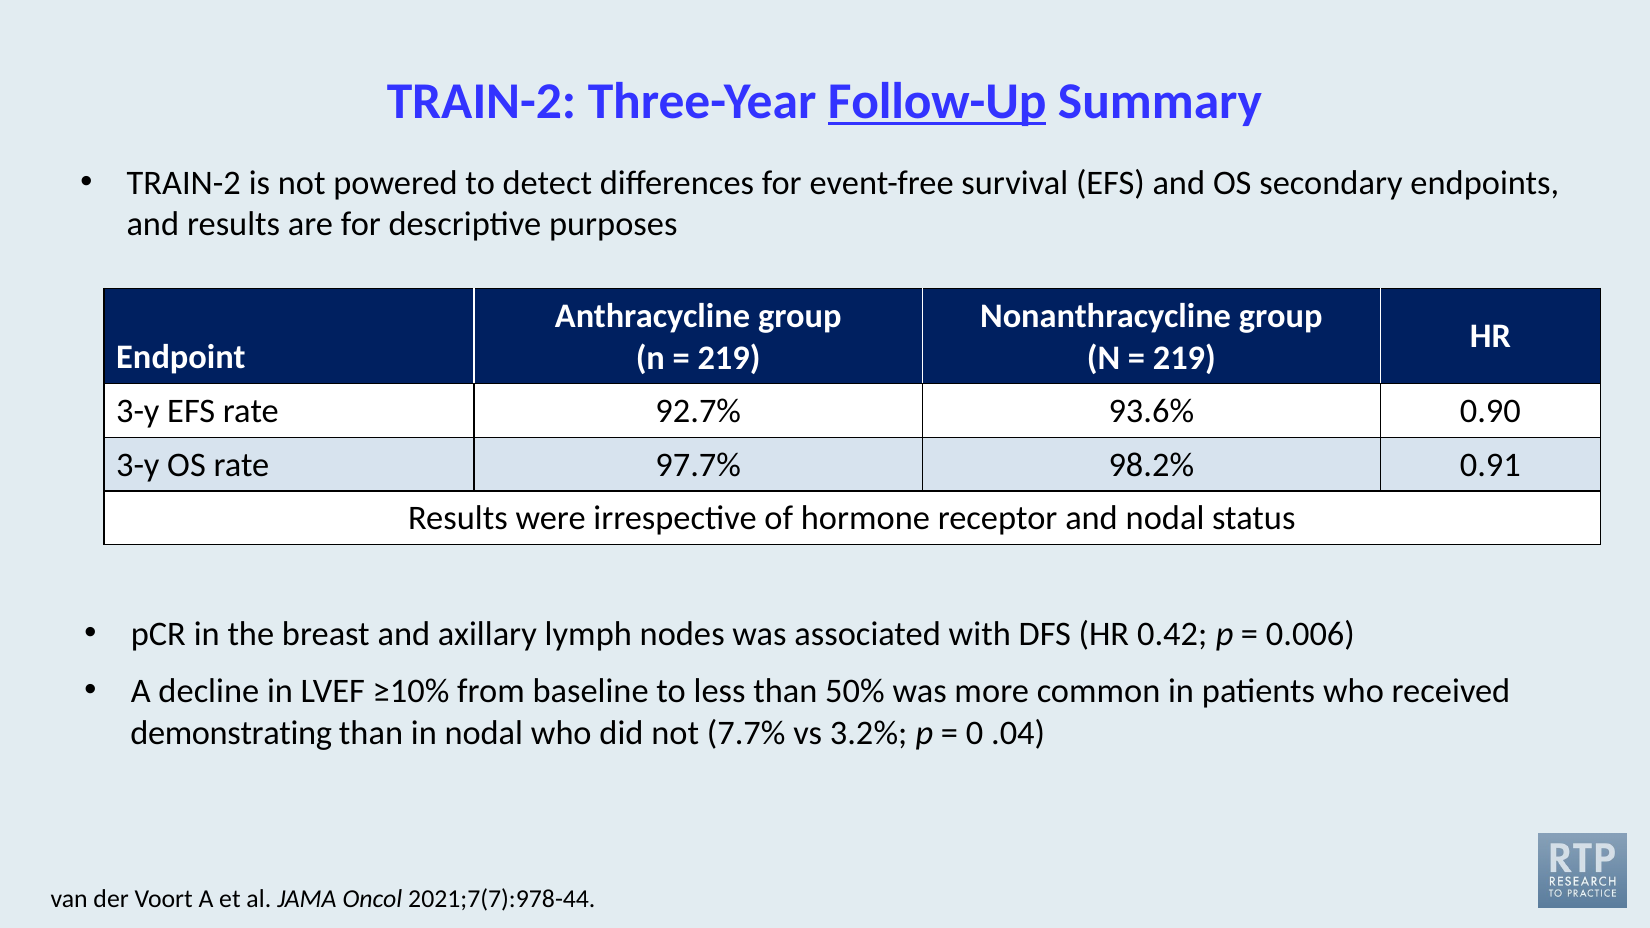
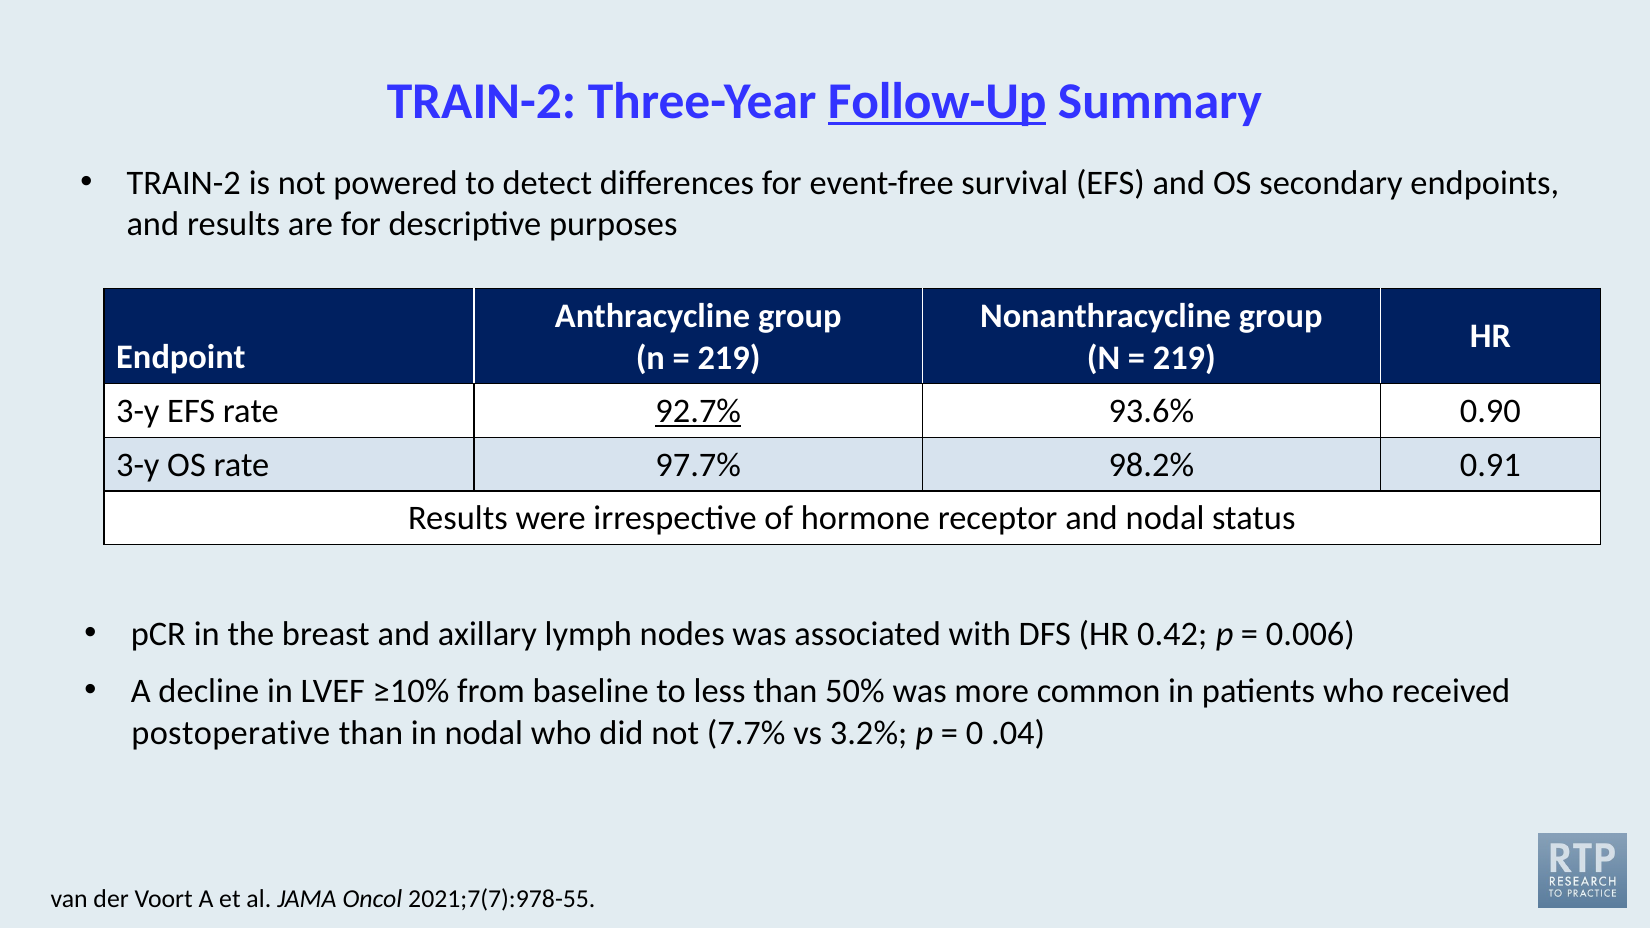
92.7% underline: none -> present (698, 411)
demonstrating: demonstrating -> postoperative (231, 733)
2021;7(7):978-44: 2021;7(7):978-44 -> 2021;7(7):978-55 (502, 899)
